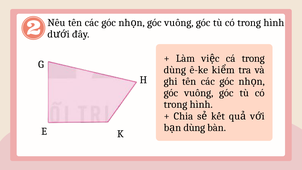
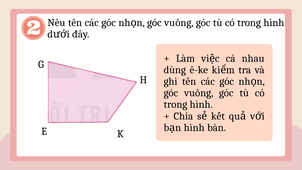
cá trong: trong -> nhau (253, 58)
dùng: dùng -> hình (194, 128)
